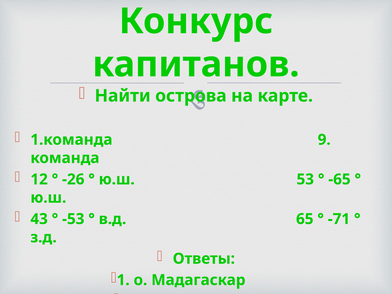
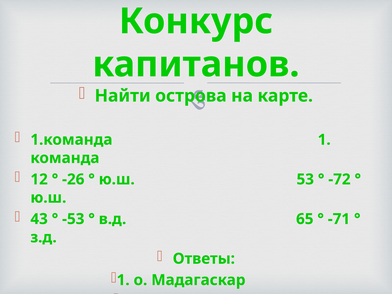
1.команда 9: 9 -> 1 (324, 140)
-65: -65 -> -72 (339, 179)
